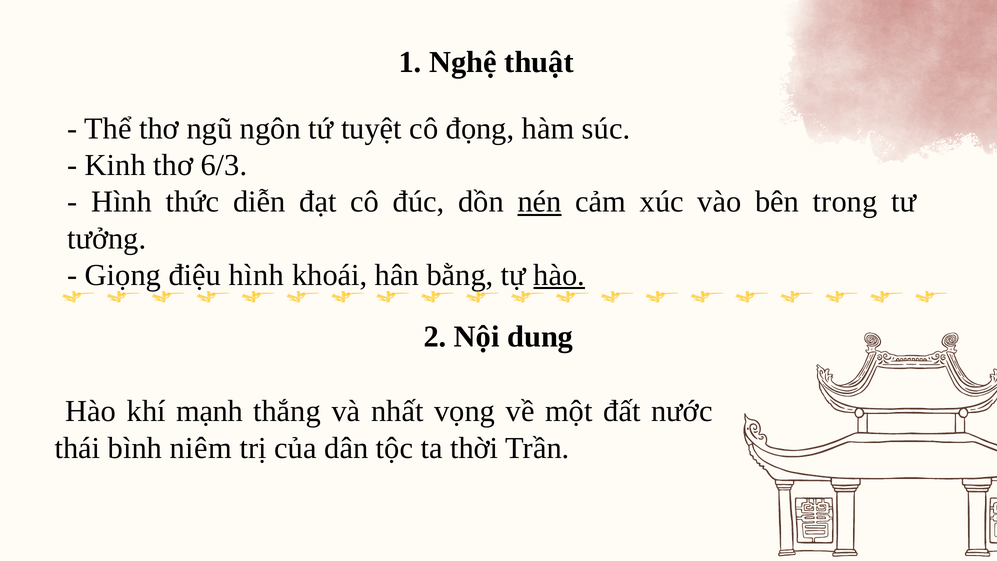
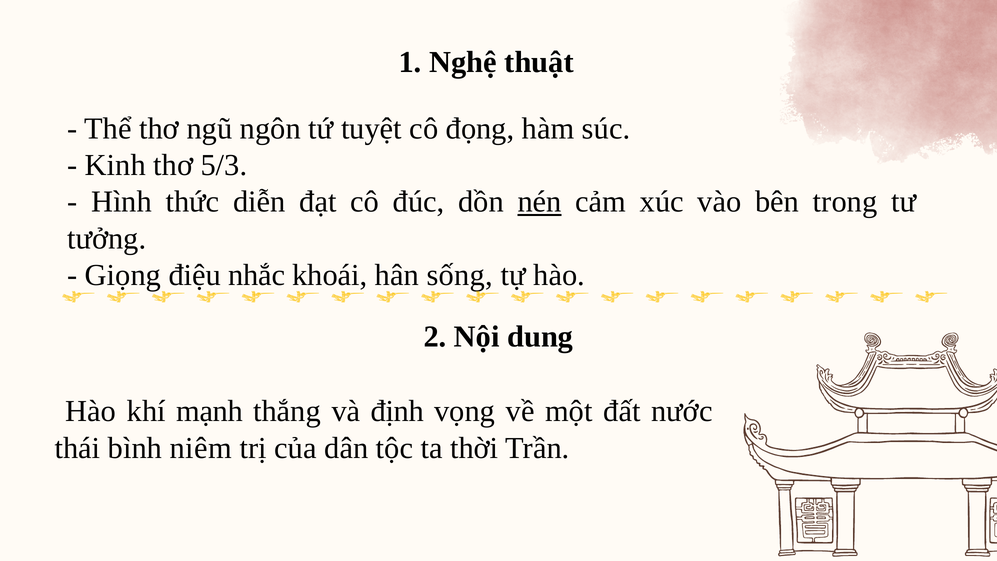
6/3: 6/3 -> 5/3 (224, 165)
điệu hình: hình -> nhắc (257, 275)
bằng: bằng -> sống (460, 275)
hào underline: present -> none (559, 275)
nhất: nhất -> định (397, 411)
